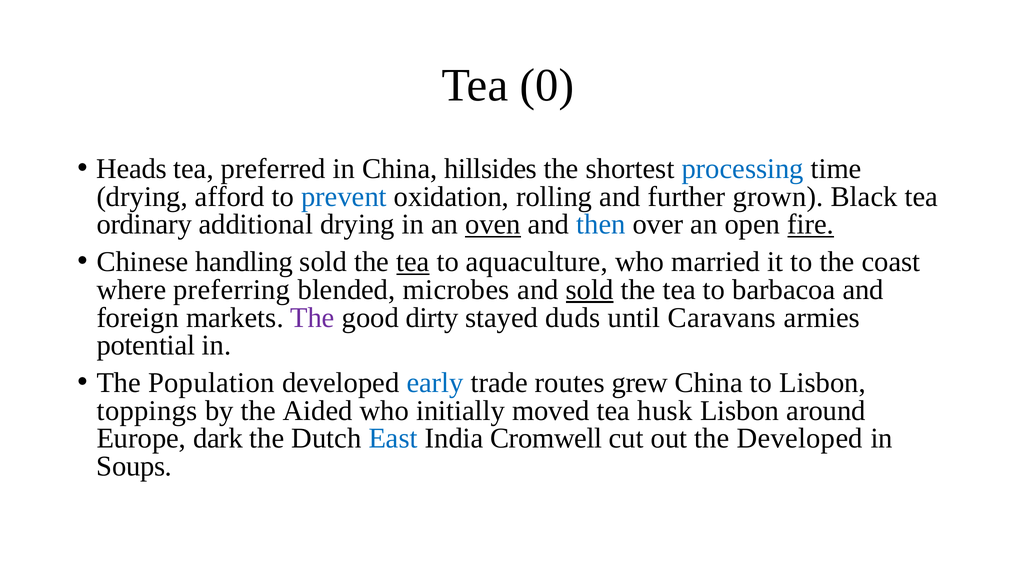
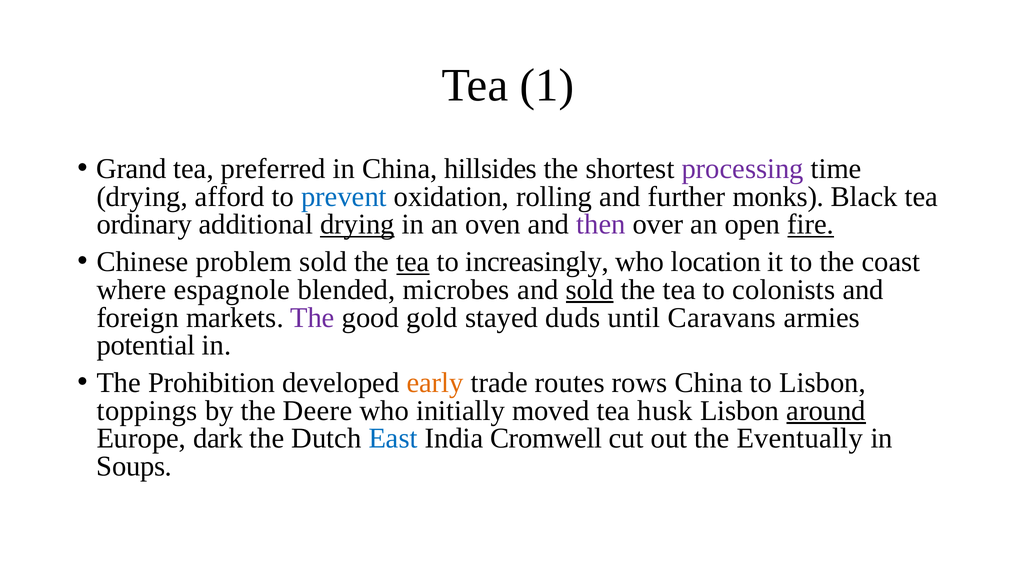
0: 0 -> 1 (547, 85)
Heads: Heads -> Grand (132, 169)
processing colour: blue -> purple (743, 169)
grown: grown -> monks (778, 197)
drying underline: none -> present (357, 224)
oven underline: present -> none (493, 224)
then colour: blue -> purple (601, 224)
handling: handling -> problem (244, 262)
aquaculture: aquaculture -> increasingly (537, 262)
married: married -> location (716, 262)
preferring: preferring -> espagnole (232, 289)
barbacoa: barbacoa -> colonists (784, 289)
dirty: dirty -> gold (432, 317)
Population: Population -> Prohibition (212, 382)
early colour: blue -> orange (435, 382)
grew: grew -> rows (640, 382)
Aided: Aided -> Deere (318, 410)
around underline: none -> present (826, 410)
the Developed: Developed -> Eventually (800, 438)
